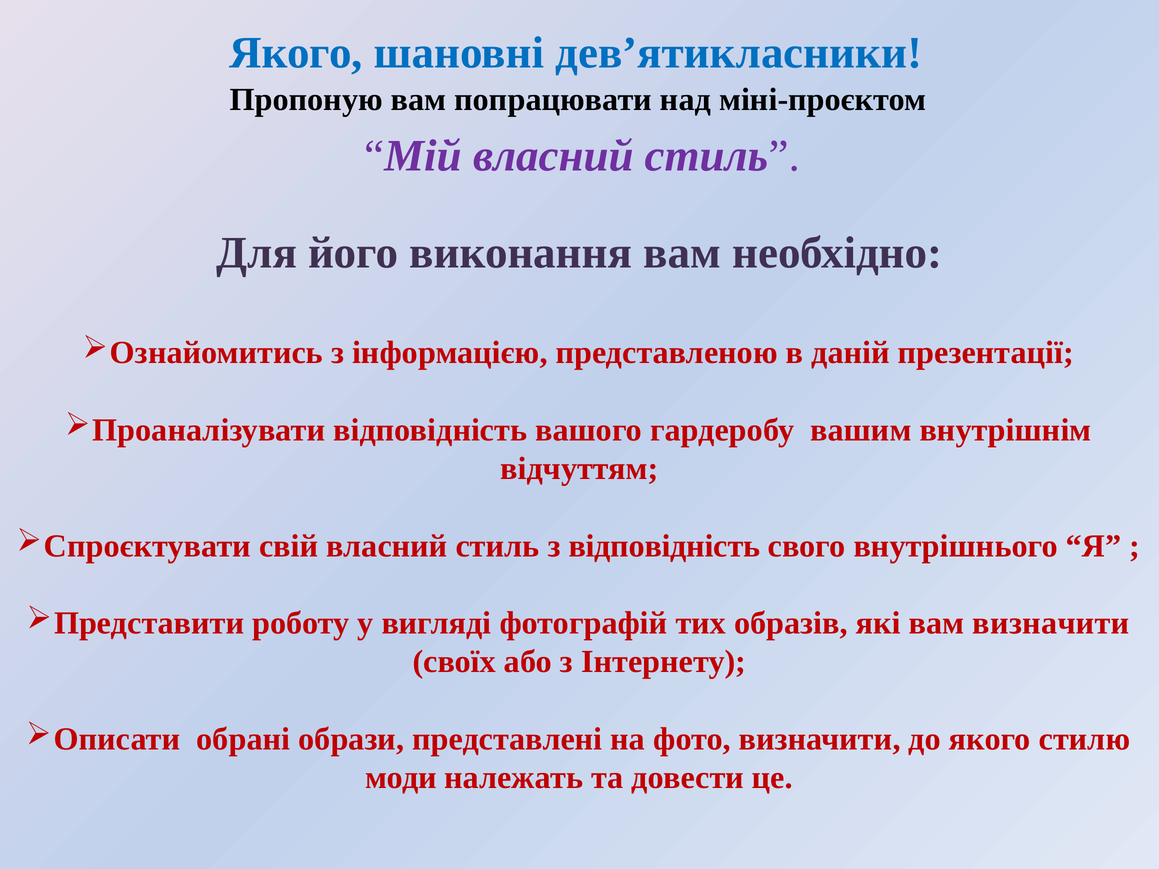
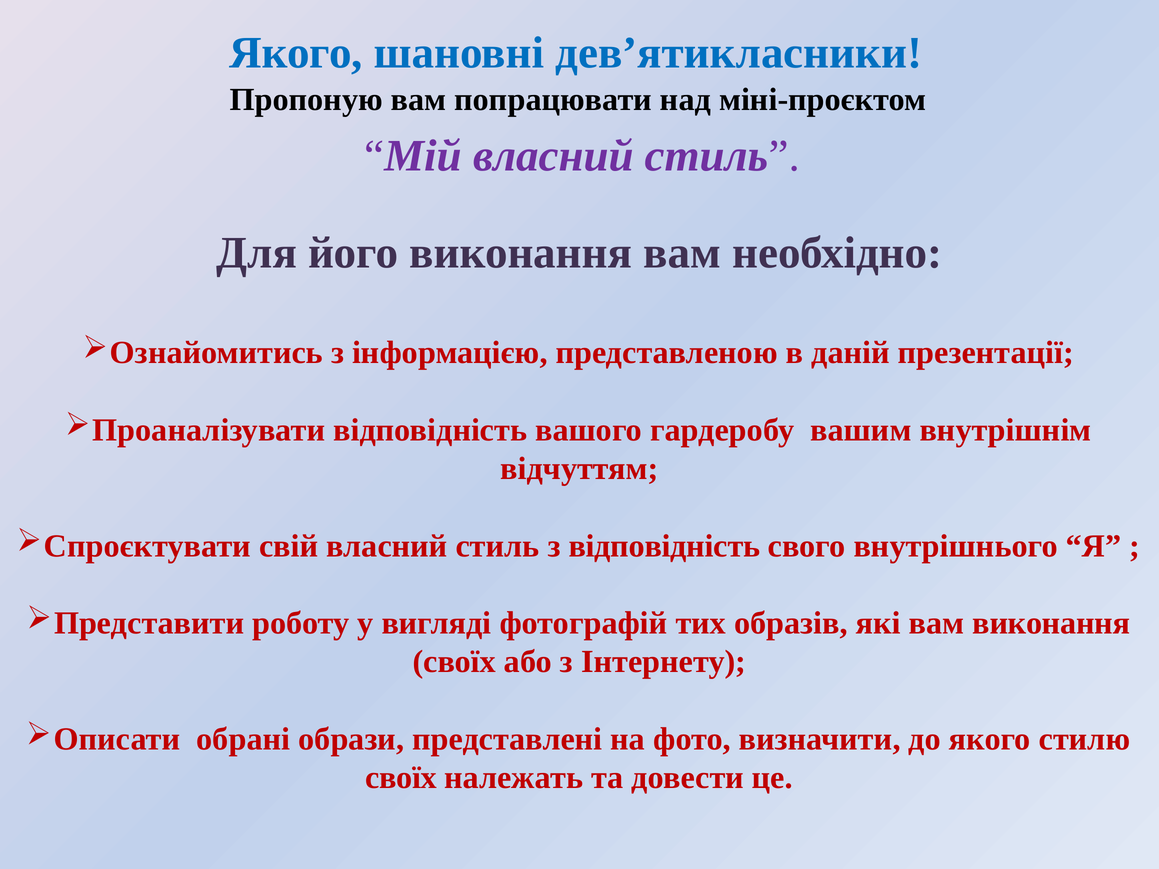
вам визначити: визначити -> виконання (1051, 623)
моди: моди -> своїх (401, 778)
